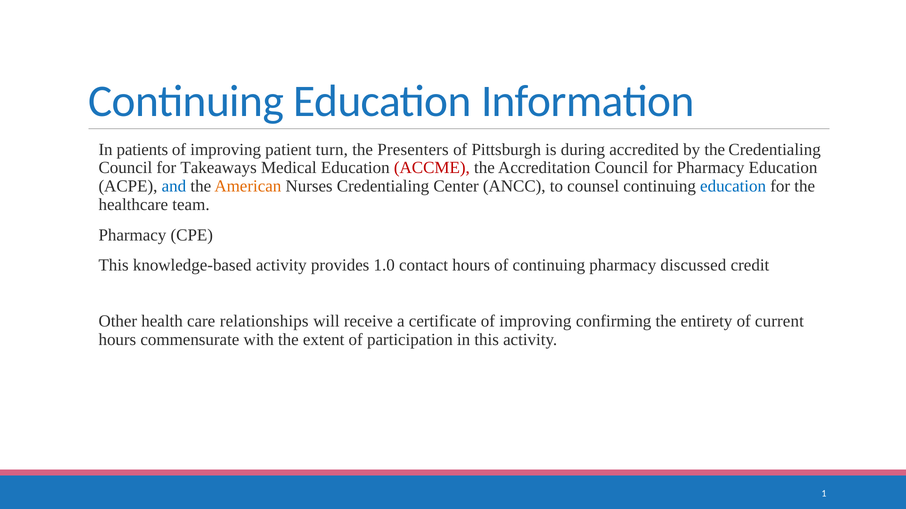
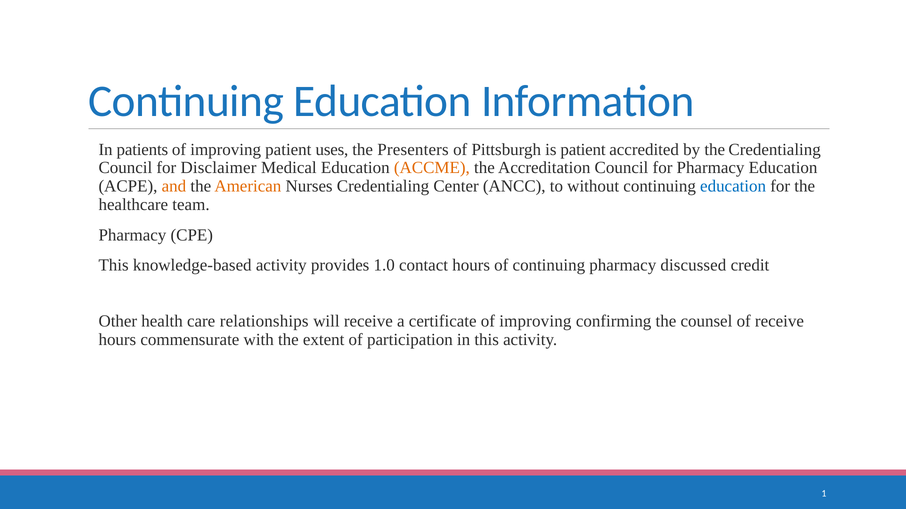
turn: turn -> uses (332, 150)
is during: during -> patient (583, 150)
Takeaways: Takeaways -> Disclaimer (218, 168)
ACCME colour: red -> orange (432, 168)
and colour: blue -> orange (174, 186)
counsel: counsel -> without (593, 186)
entirety: entirety -> counsel (706, 322)
of current: current -> receive (779, 322)
